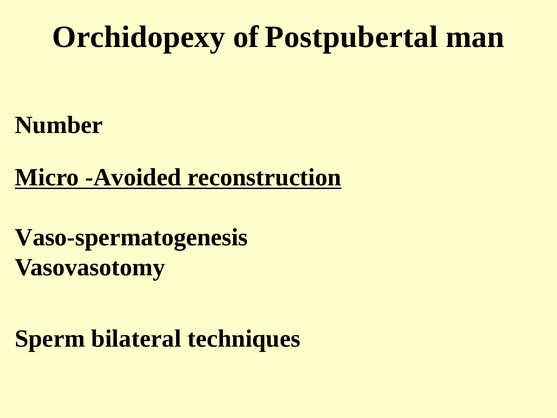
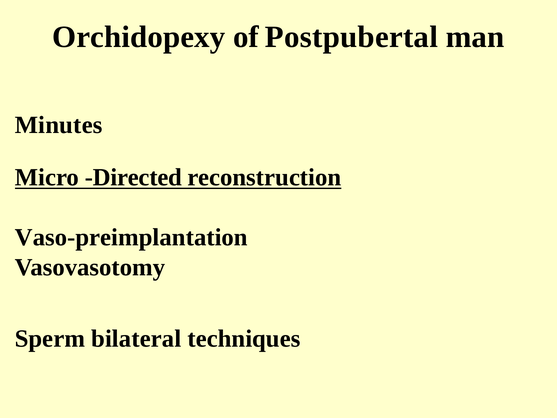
Number: Number -> Minutes (59, 125)
Avoided: Avoided -> Directed (133, 177)
Vaso-spermatogenesis: Vaso-spermatogenesis -> Vaso-preimplantation (131, 237)
